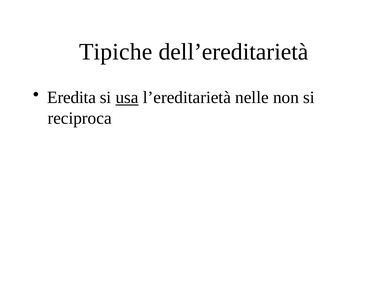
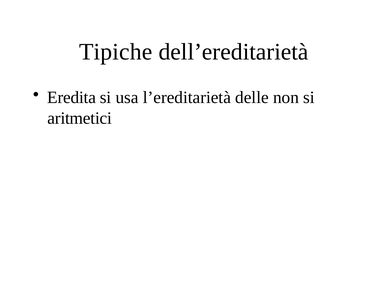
usa underline: present -> none (127, 98)
nelle: nelle -> delle (252, 98)
reciproca: reciproca -> aritmetici (80, 118)
